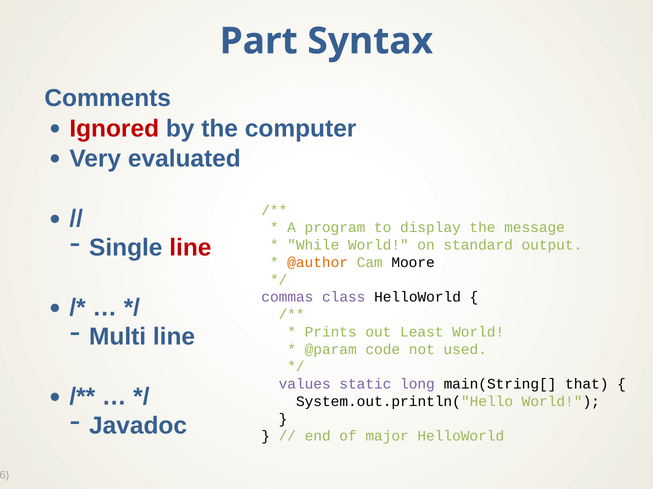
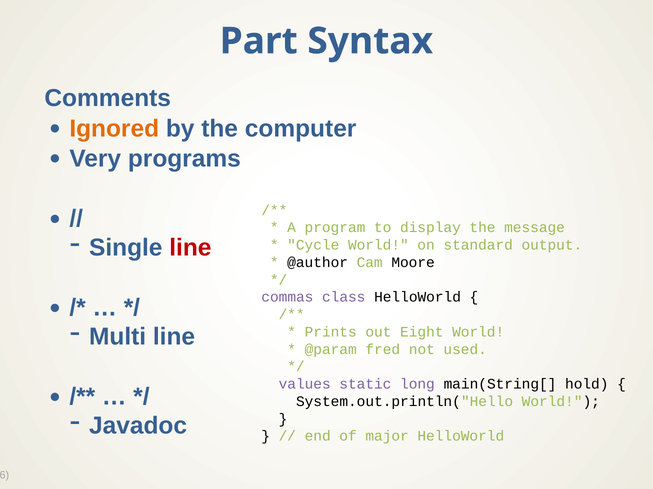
Ignored colour: red -> orange (114, 129)
evaluated: evaluated -> programs (184, 159)
While: While -> Cycle (313, 245)
@author colour: orange -> black (318, 263)
Least: Least -> Eight (422, 332)
code: code -> fred (383, 350)
that: that -> hold (587, 385)
